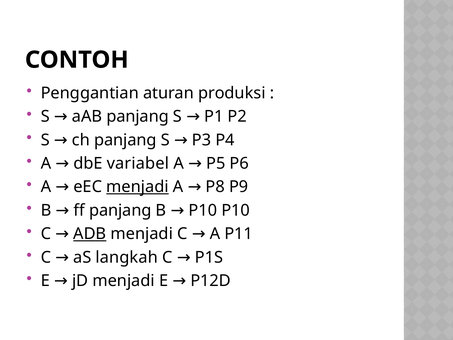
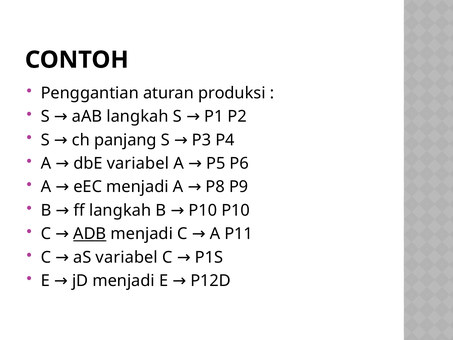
aAB panjang: panjang -> langkah (137, 116)
menjadi underline: present -> none (137, 187)
ff panjang: panjang -> langkah (120, 210)
aS langkah: langkah -> variabel (127, 257)
